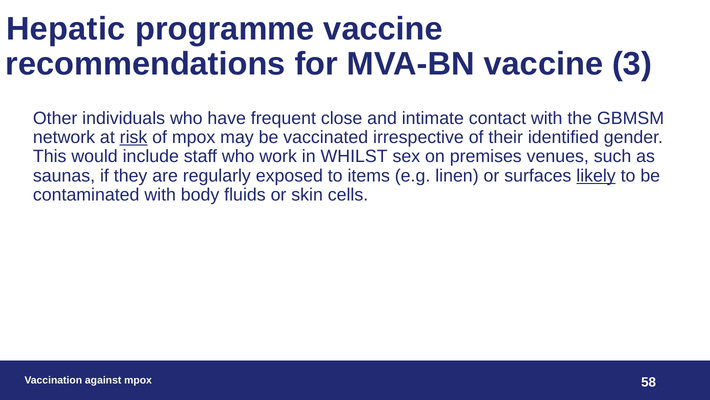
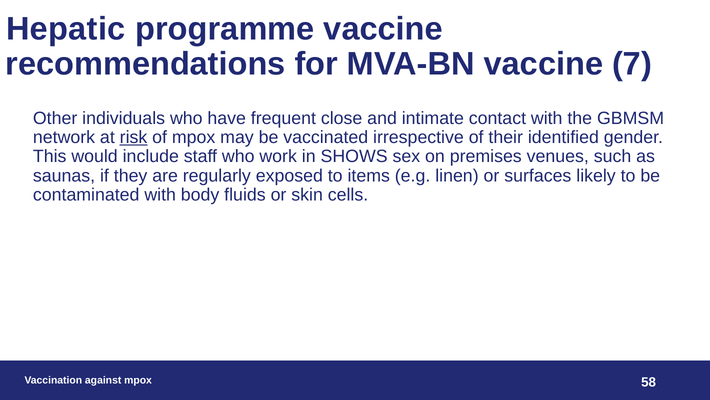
3: 3 -> 7 (632, 64)
WHILST: WHILST -> SHOWS (354, 156)
likely underline: present -> none (596, 175)
